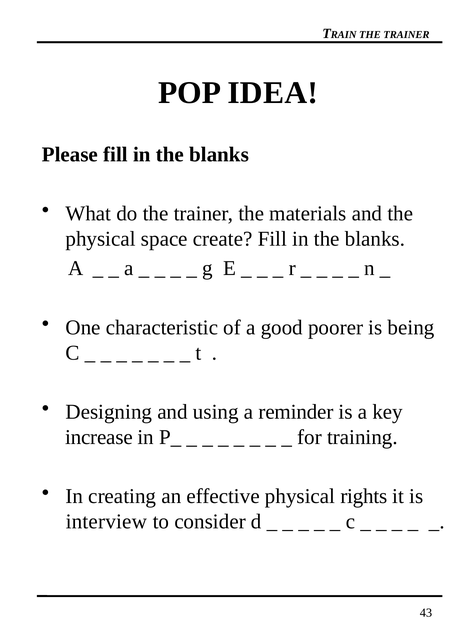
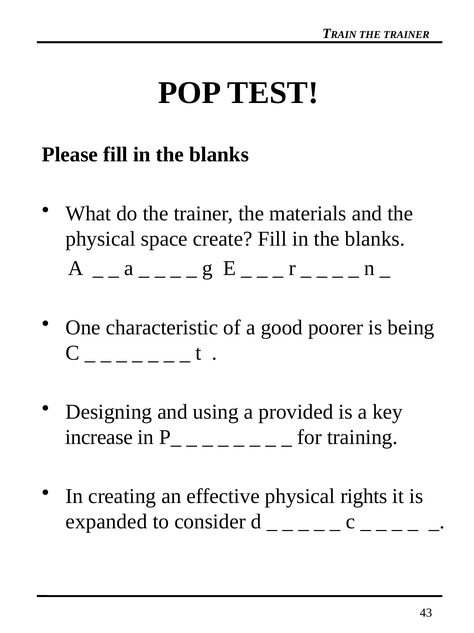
IDEA: IDEA -> TEST (273, 93)
reminder: reminder -> provided (296, 411)
interview: interview -> expanded (106, 521)
